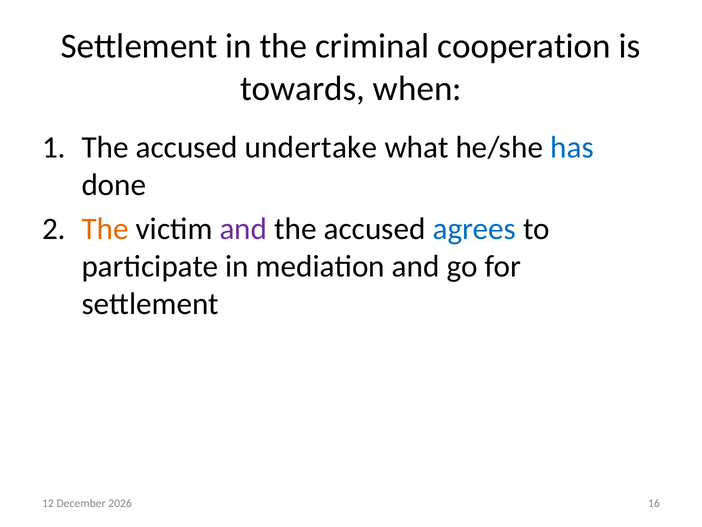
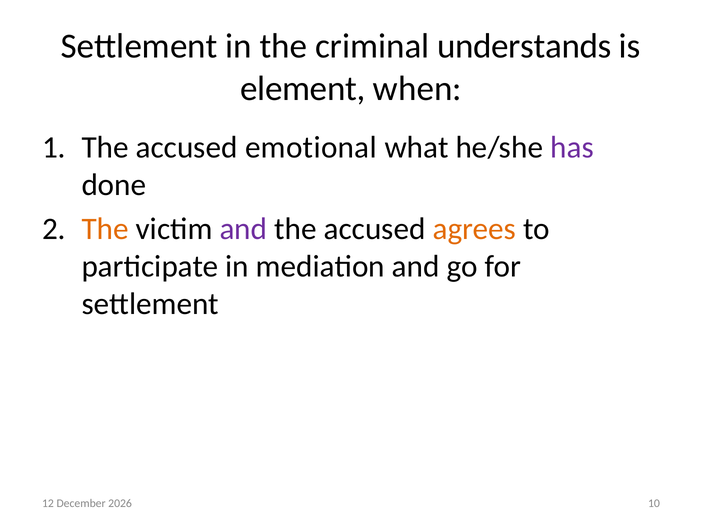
cooperation: cooperation -> understands (524, 46)
towards: towards -> element (303, 88)
undertake: undertake -> emotional (311, 147)
has colour: blue -> purple (572, 147)
agrees colour: blue -> orange (474, 228)
16: 16 -> 10 (654, 503)
